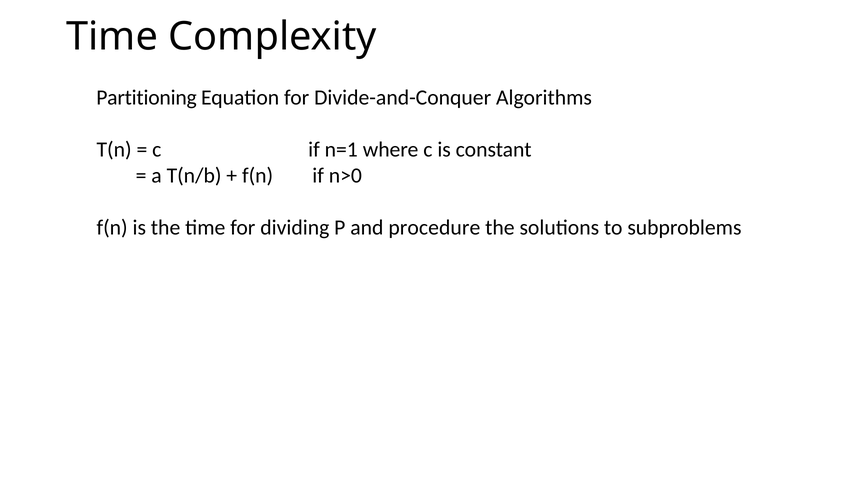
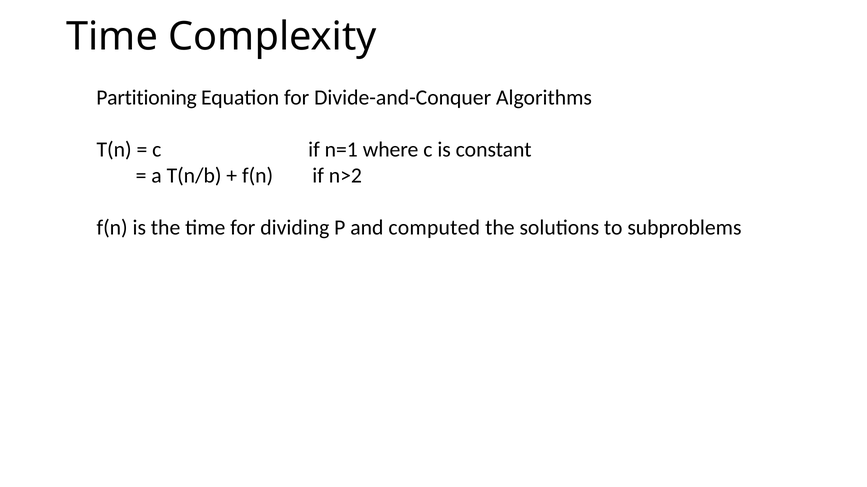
n>0: n>0 -> n>2 (345, 176)
procedure: procedure -> computed (434, 228)
